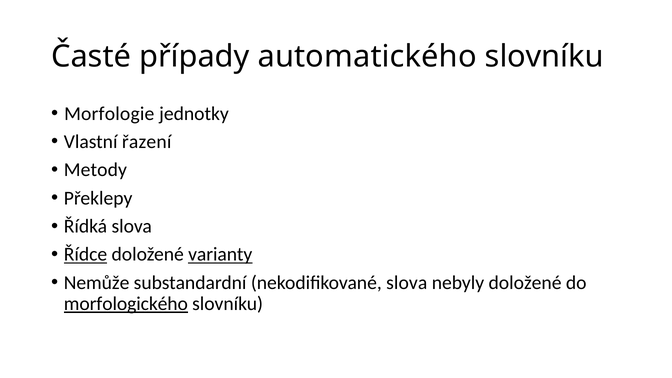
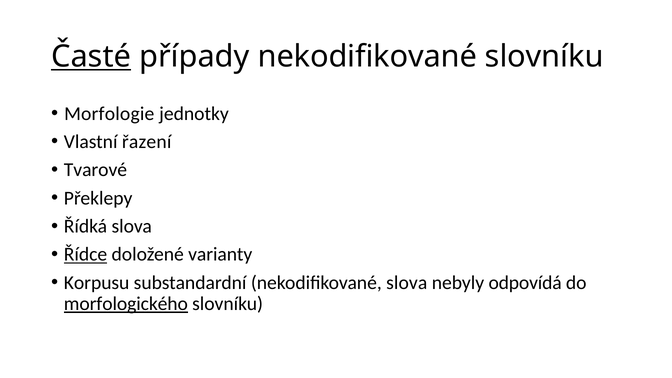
Časté underline: none -> present (91, 56)
případy automatického: automatického -> nekodifikované (367, 56)
Metody: Metody -> Tvarové (95, 170)
varianty underline: present -> none (220, 254)
Nemůže: Nemůže -> Korpusu (97, 283)
nebyly doložené: doložené -> odpovídá (525, 283)
